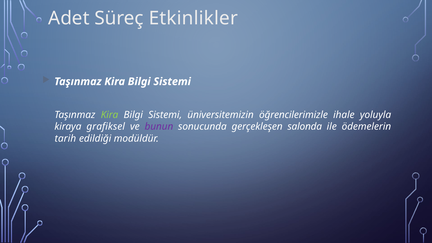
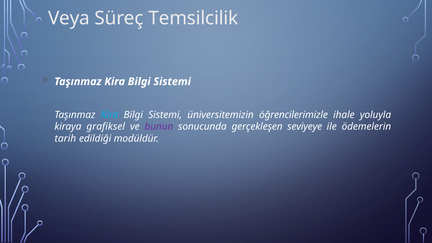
Adet: Adet -> Veya (69, 18)
Etkinlikler: Etkinlikler -> Temsilcilik (193, 18)
Kira colour: light green -> light blue (110, 115)
salonda: salonda -> seviyeye (305, 127)
